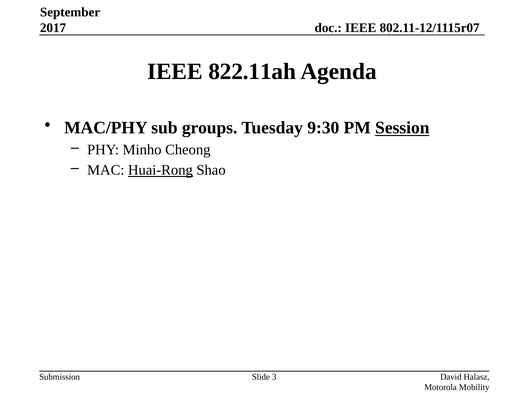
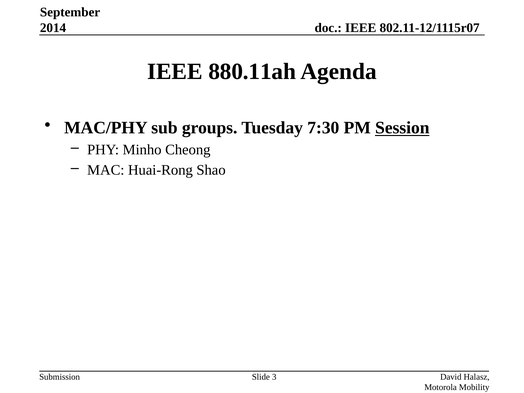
2017: 2017 -> 2014 (53, 28)
822.11ah: 822.11ah -> 880.11ah (252, 71)
9:30: 9:30 -> 7:30 (323, 128)
Huai-Rong underline: present -> none (160, 170)
